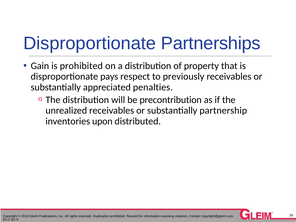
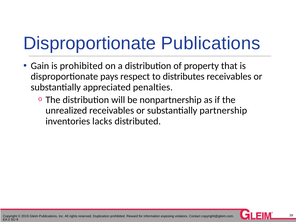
Disproportionate Partnerships: Partnerships -> Publications (211, 43)
previously: previously -> distributes (184, 76)
precontribution: precontribution -> nonpartnership (171, 100)
upon: upon -> lacks (102, 121)
